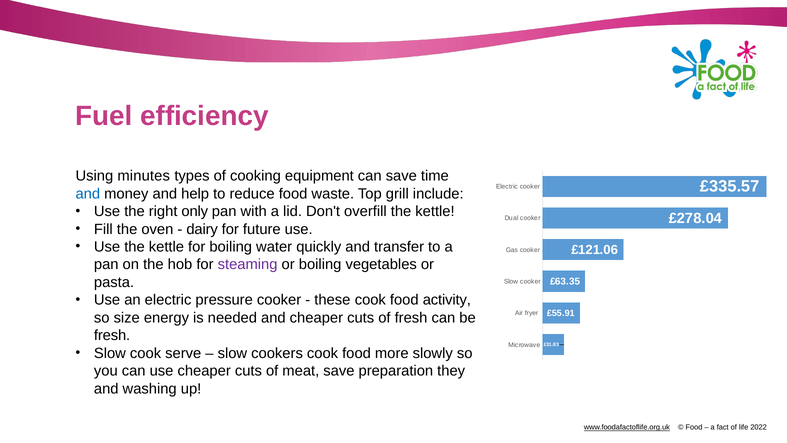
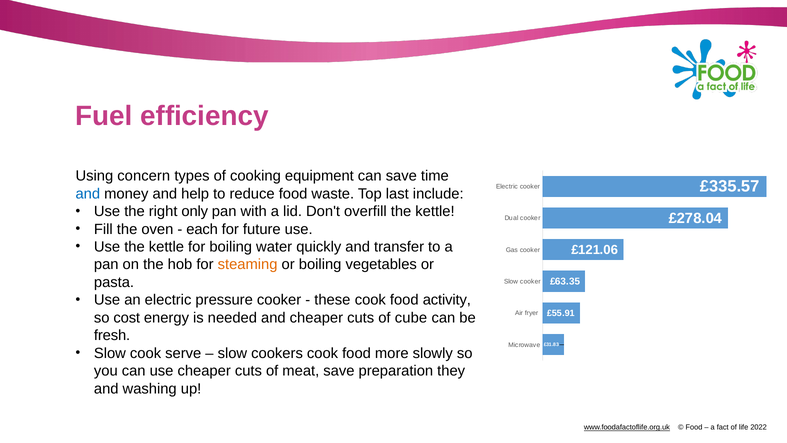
minutes: minutes -> concern (144, 176)
grill: grill -> last (397, 194)
dairy: dairy -> each (202, 229)
steaming colour: purple -> orange (248, 264)
size: size -> cost (127, 318)
of fresh: fresh -> cube (411, 318)
